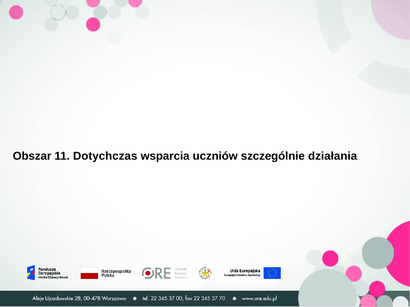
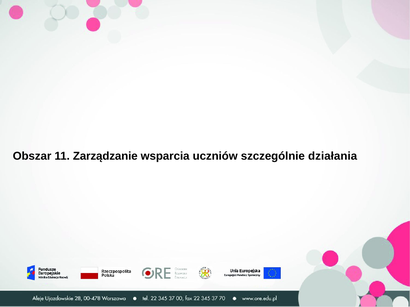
Dotychczas: Dotychczas -> Zarządzanie (105, 156)
